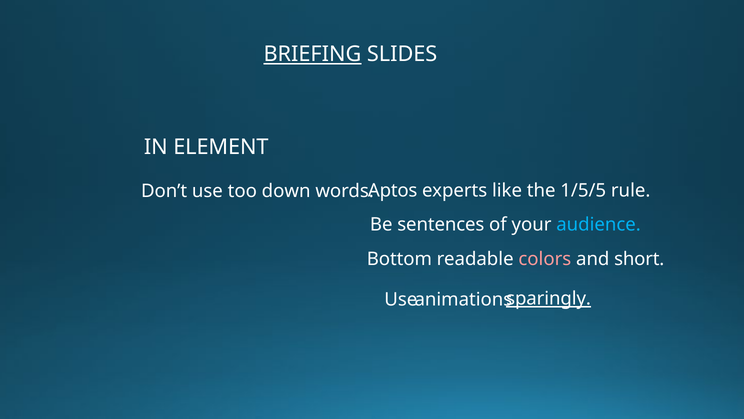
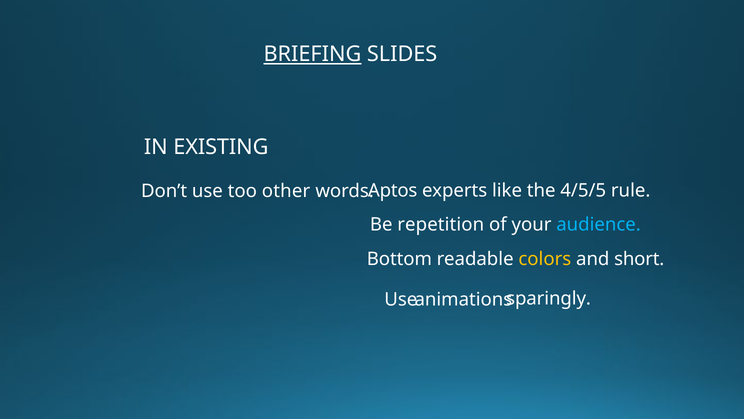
ELEMENT: ELEMENT -> EXISTING (221, 147)
1/5/5: 1/5/5 -> 4/5/5 (583, 190)
down: down -> other (286, 191)
sentences: sentences -> repetition (441, 224)
colors colour: pink -> yellow (545, 259)
sparingly underline: present -> none (549, 298)
